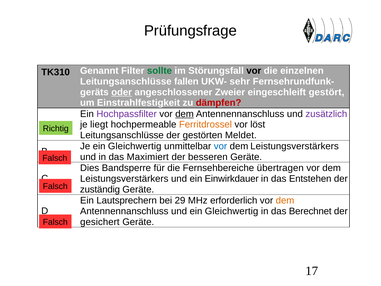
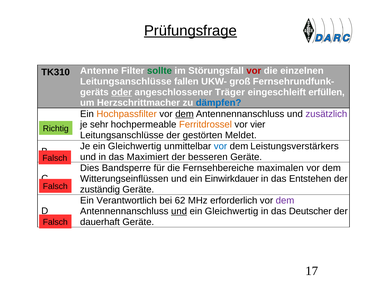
Prüfungsfrage underline: none -> present (190, 31)
Genannt: Genannt -> Antenne (99, 71)
vor colour: black -> red (254, 71)
sehr: sehr -> groß (240, 81)
Zweier: Zweier -> Träger (230, 92)
gestört: gestört -> erfüllen (327, 92)
Einstrahlfestigkeit: Einstrahlfestigkeit -> Herzschrittmacher (139, 103)
dämpfen colour: red -> blue (219, 103)
Hochpassfilter colour: purple -> orange (127, 114)
liegt: liegt -> sehr (99, 124)
löst: löst -> vier (258, 124)
übertragen: übertragen -> maximalen (280, 168)
Leistungsverstärkers: Leistungsverstärkers -> Witterungseinflüssen (124, 179)
Lautsprechern: Lautsprechern -> Verantwortlich (127, 200)
29: 29 -> 62 (180, 200)
dem colour: orange -> purple (285, 200)
und underline: none -> present (179, 211)
Berechnet: Berechnet -> Deutscher (310, 211)
gesichert: gesichert -> dauerhaft (100, 222)
